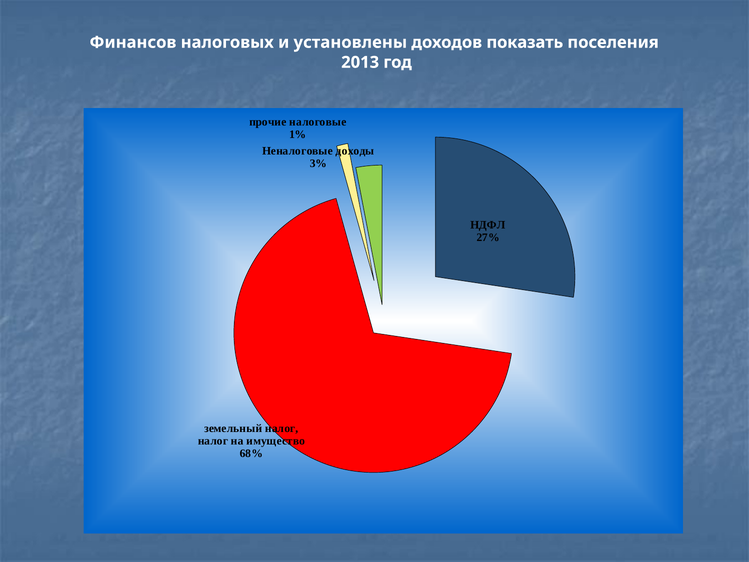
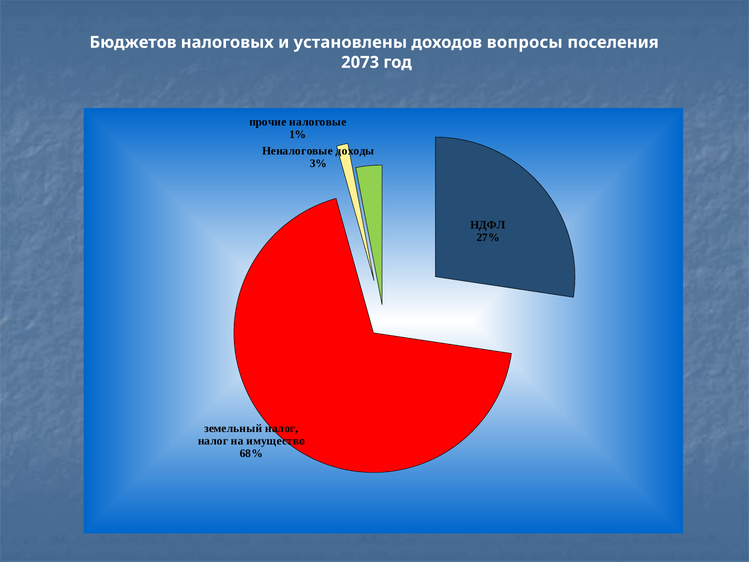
Финансов: Финансов -> Бюджетов (133, 42)
показать: показать -> вопросы (525, 42)
2013: 2013 -> 2073 (360, 62)
